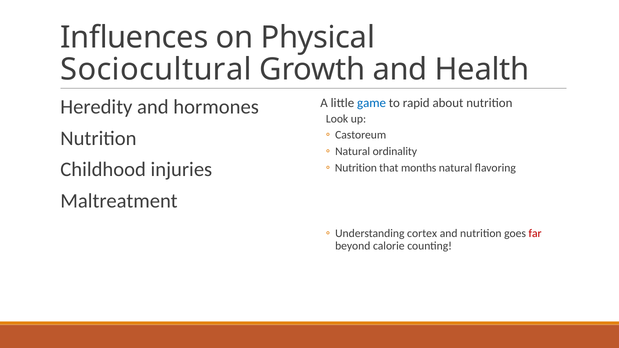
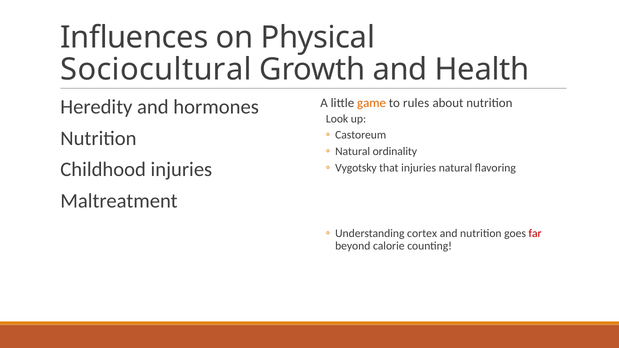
game colour: blue -> orange (372, 103)
rapid: rapid -> rules (416, 103)
Nutrition: Nutrition -> Vygotsky (356, 168)
that months: months -> injuries (419, 168)
